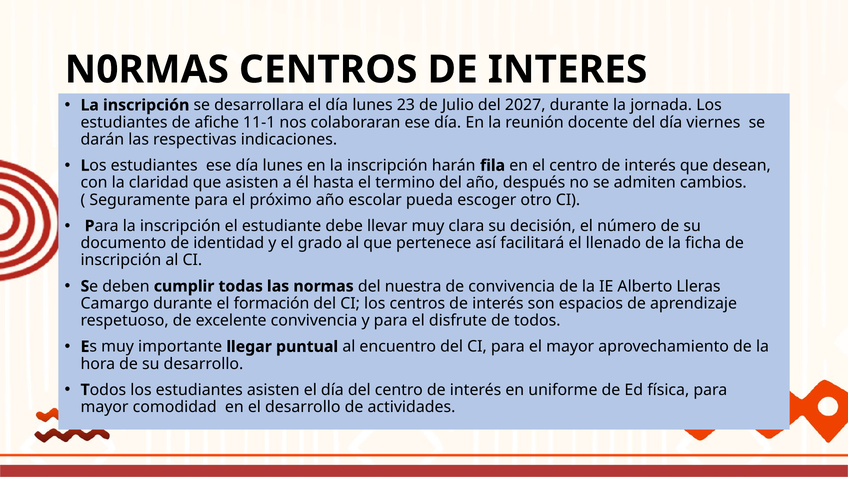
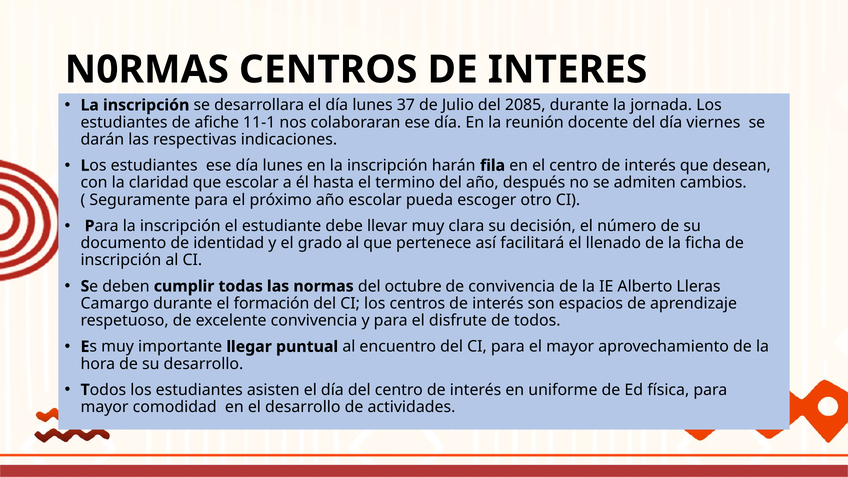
23: 23 -> 37 (406, 105)
2027: 2027 -> 2085 (525, 105)
que asisten: asisten -> escolar (252, 183)
nuestra: nuestra -> octubre (413, 286)
